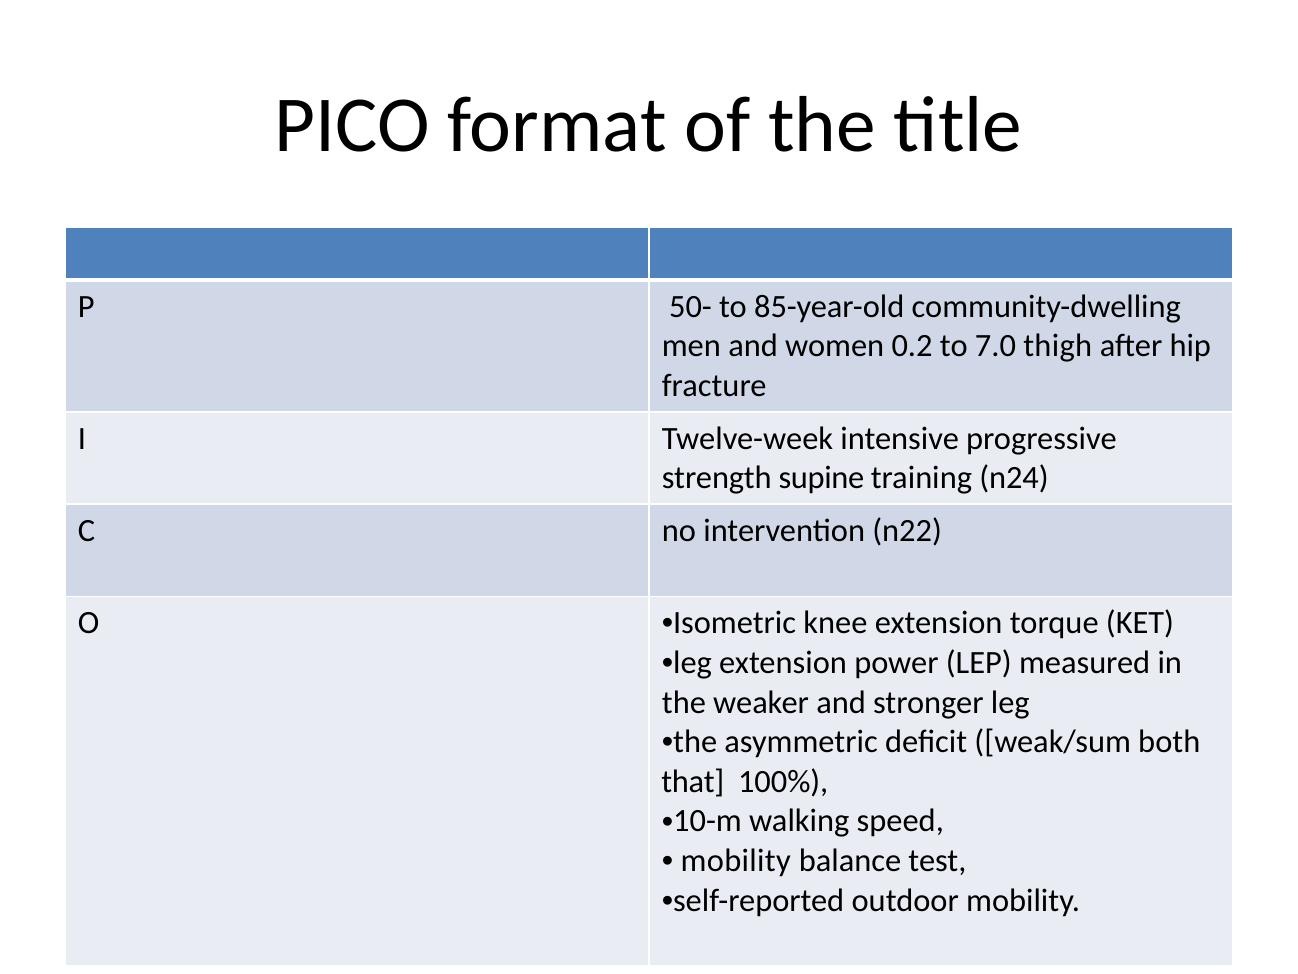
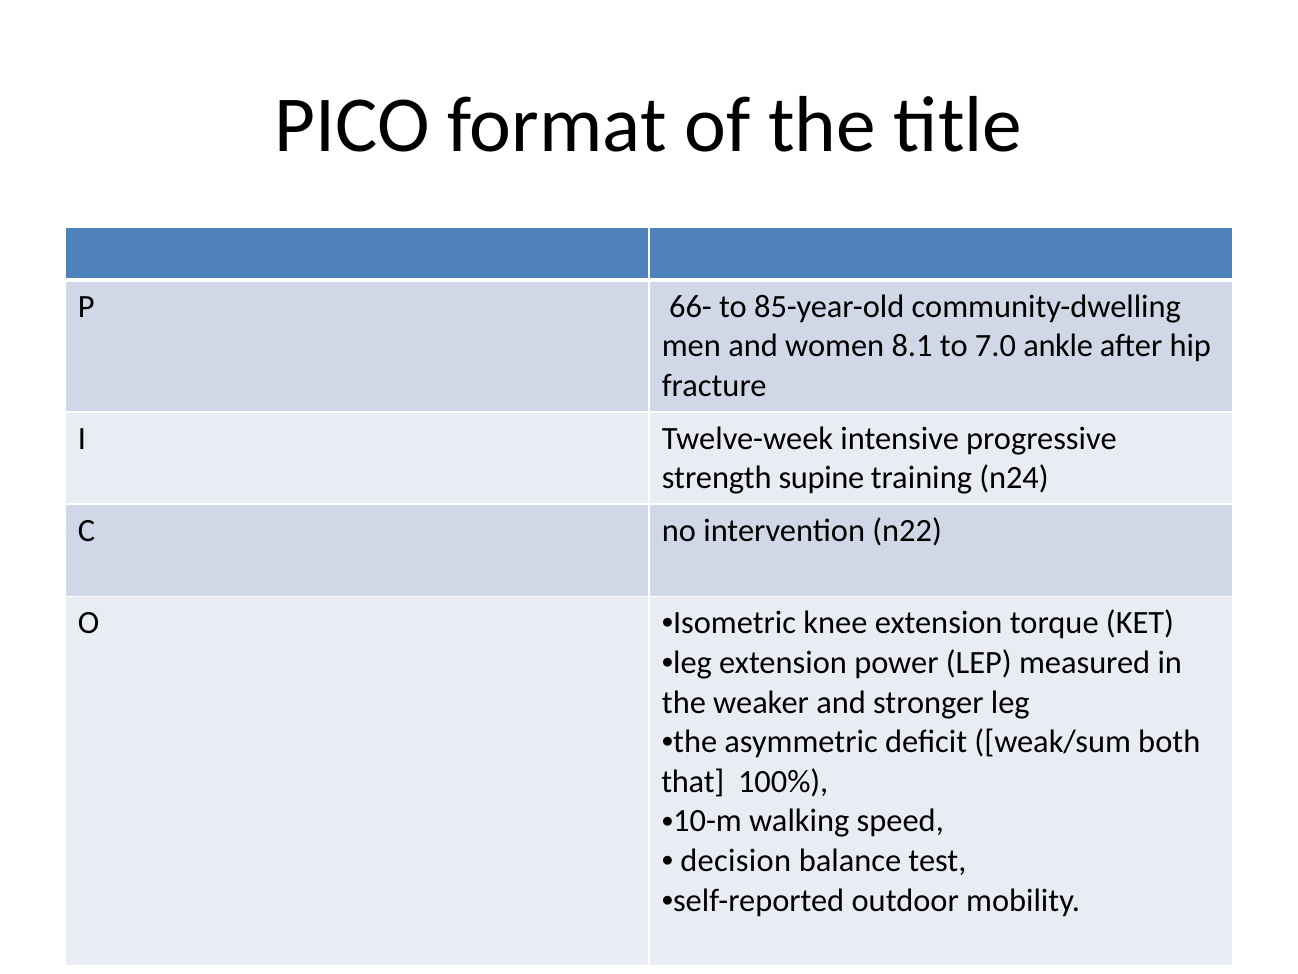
50-: 50- -> 66- (691, 306)
0.2: 0.2 -> 8.1 (912, 346)
thigh: thigh -> ankle (1058, 346)
mobility: mobility -> decision (736, 860)
